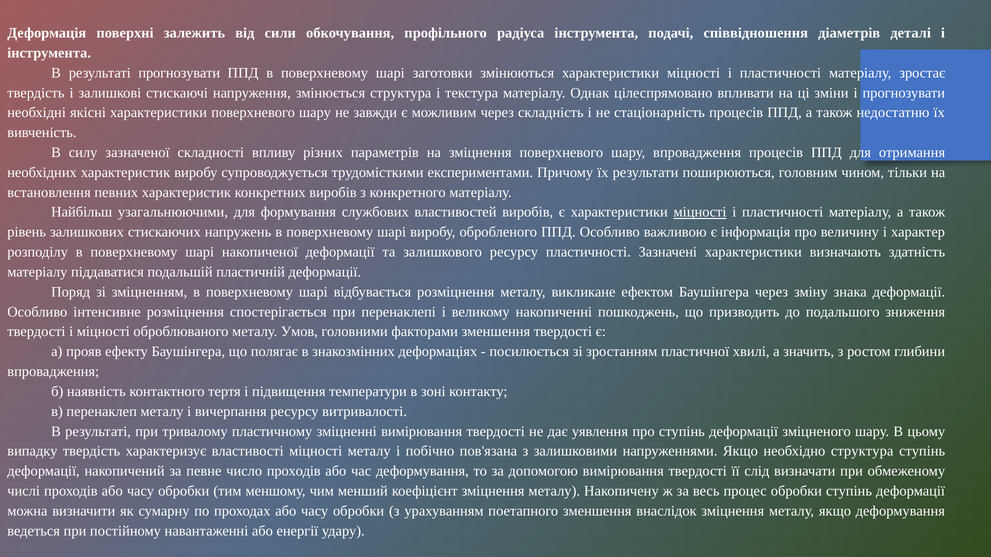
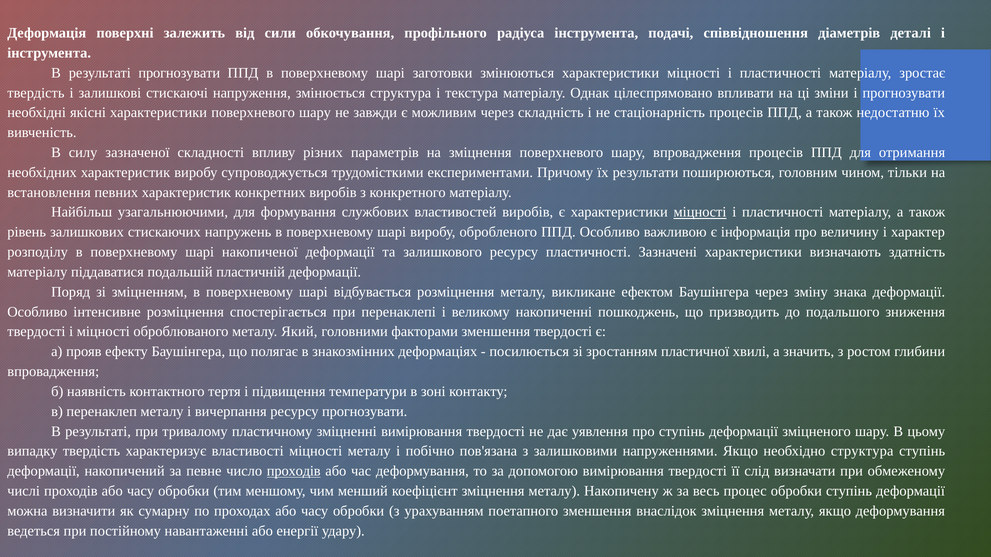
Умов: Умов -> Який (299, 332)
ресурсу витривалості: витривалості -> прогнозувати (365, 412)
проходів underline: none -> present (294, 471)
